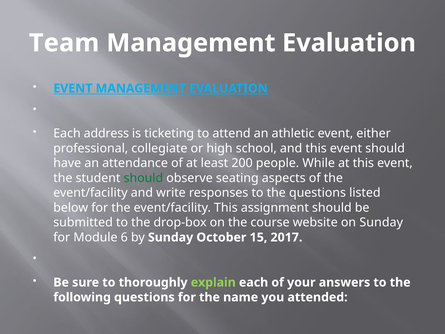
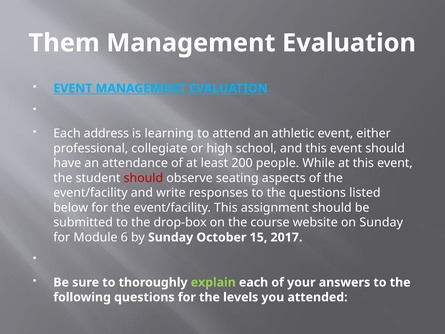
Team: Team -> Them (64, 43)
ticketing: ticketing -> learning (169, 133)
should colour: green -> red (143, 178)
name: name -> levels (241, 297)
